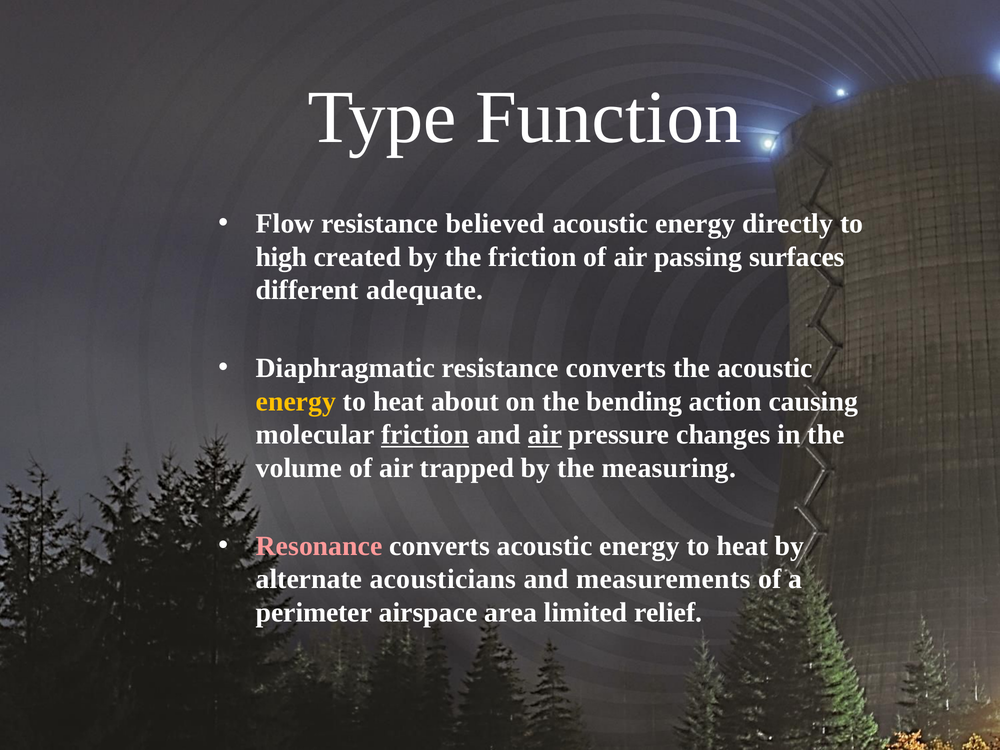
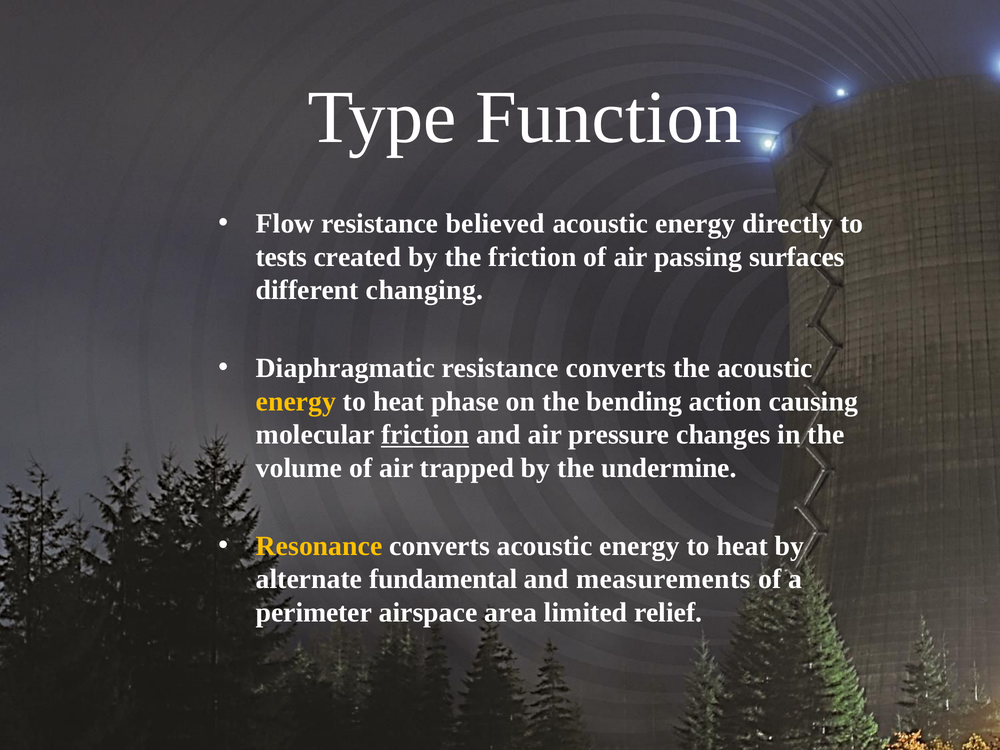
high: high -> tests (281, 257)
adequate: adequate -> changing (425, 290)
about: about -> phase (465, 401)
air underline: present -> none (545, 435)
measuring: measuring -> undermine (669, 468)
Resonance colour: pink -> yellow (319, 546)
acousticians: acousticians -> fundamental (443, 579)
